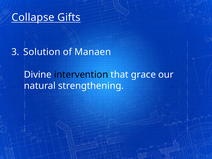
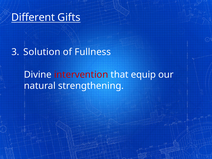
Collapse: Collapse -> Different (33, 17)
Manaen: Manaen -> Fullness (93, 52)
intervention colour: black -> red (81, 75)
grace: grace -> equip (143, 75)
